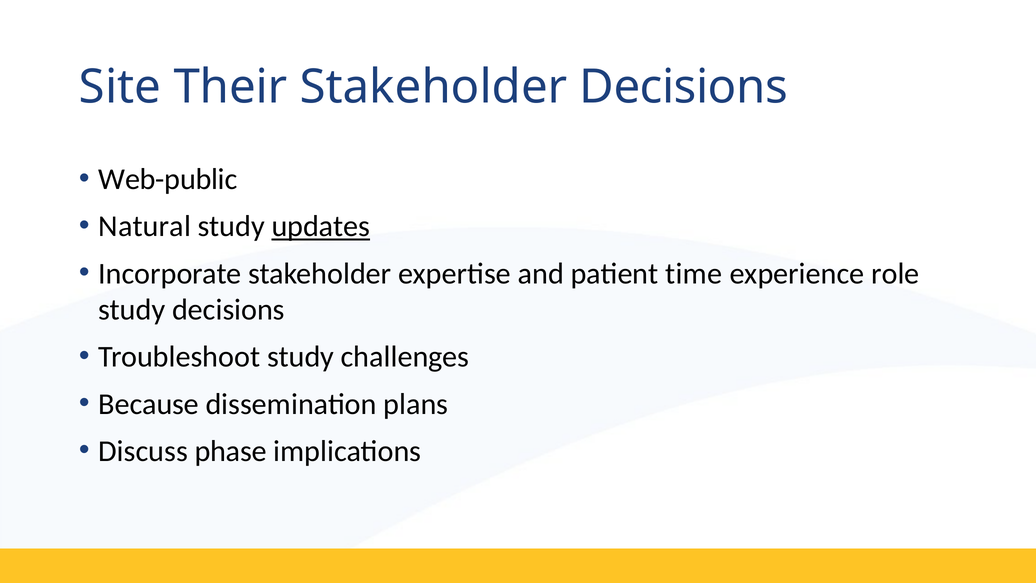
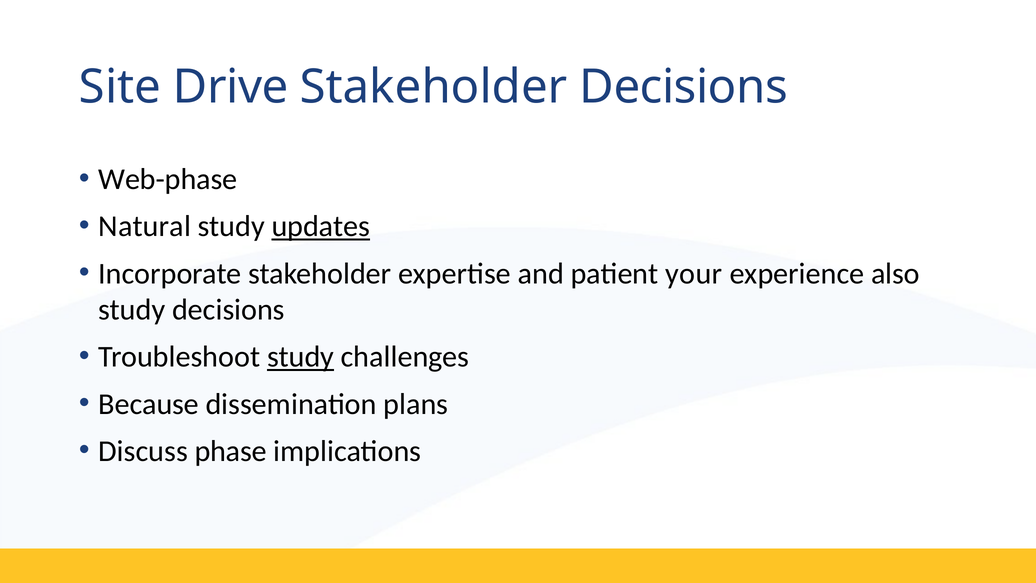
Their: Their -> Drive (231, 87)
Web-public: Web-public -> Web-phase (168, 179)
time: time -> your (694, 273)
role: role -> also (895, 273)
study underline: none -> present (301, 357)
